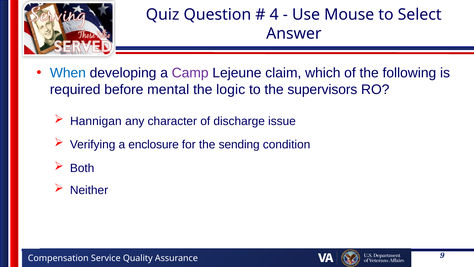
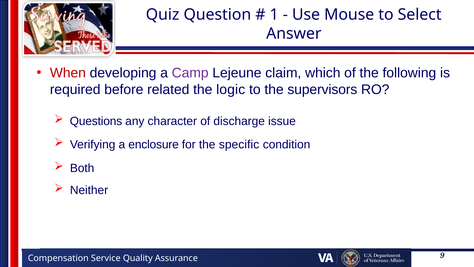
4: 4 -> 1 (274, 15)
When colour: blue -> red (68, 73)
mental: mental -> related (168, 89)
Hannigan: Hannigan -> Questions (96, 121)
sending: sending -> specific (239, 144)
